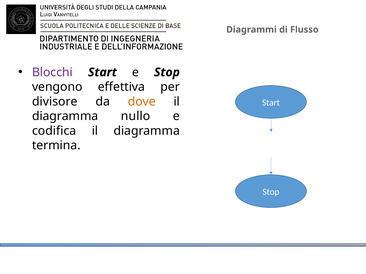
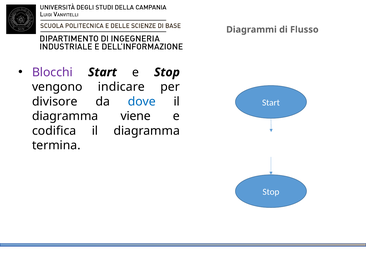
effettiva: effettiva -> indicare (121, 87)
dove colour: orange -> blue (142, 102)
nullo: nullo -> viene (136, 116)
